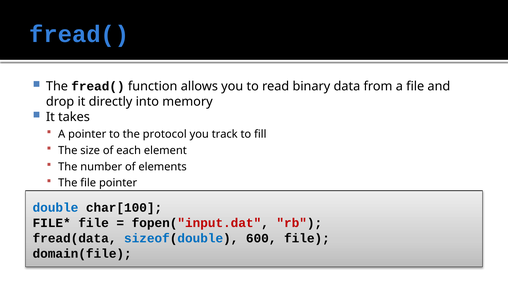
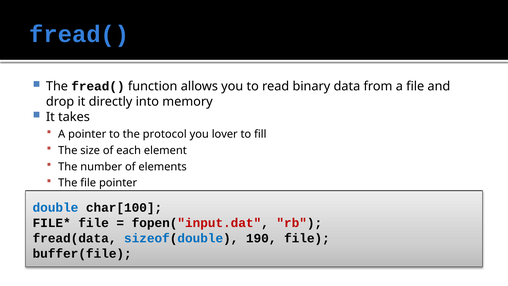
track: track -> lover (225, 134)
600: 600 -> 190 (261, 238)
domain(file: domain(file -> buffer(file (82, 253)
